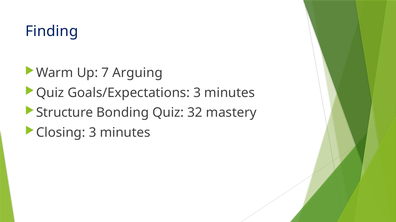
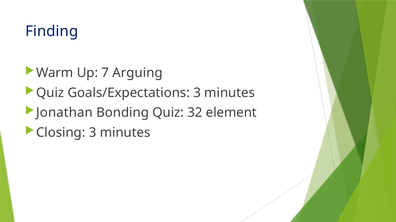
Structure: Structure -> Jonathan (64, 113)
mastery: mastery -> element (231, 113)
